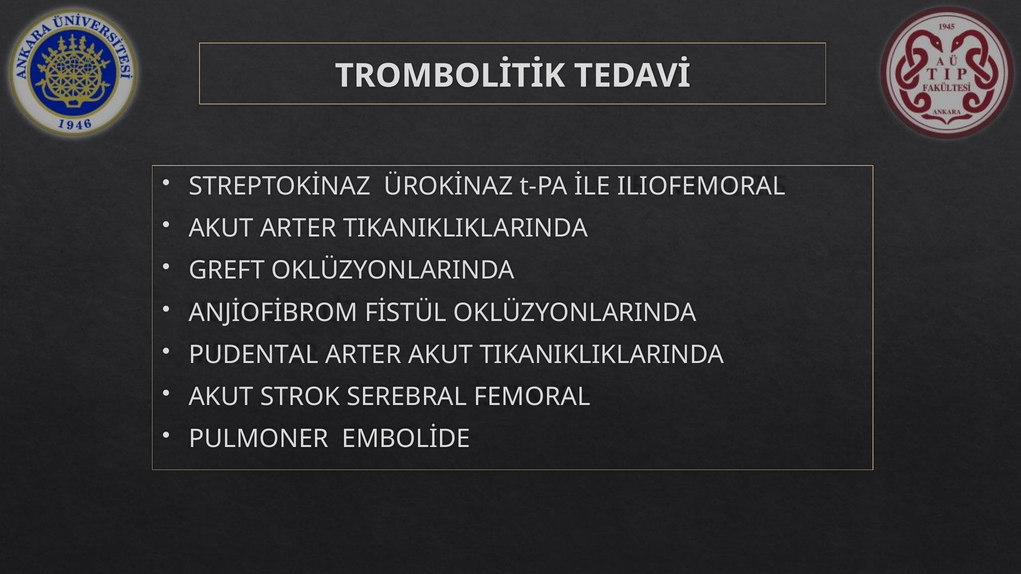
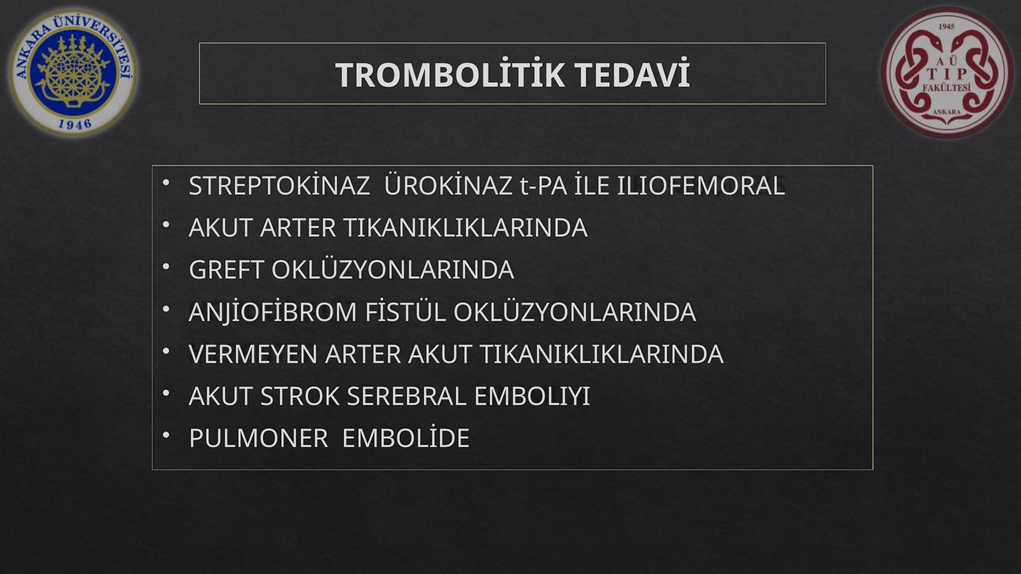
PUDENTAL: PUDENTAL -> VERMEYEN (254, 355)
FEMORAL: FEMORAL -> EMBOLIYI (532, 397)
